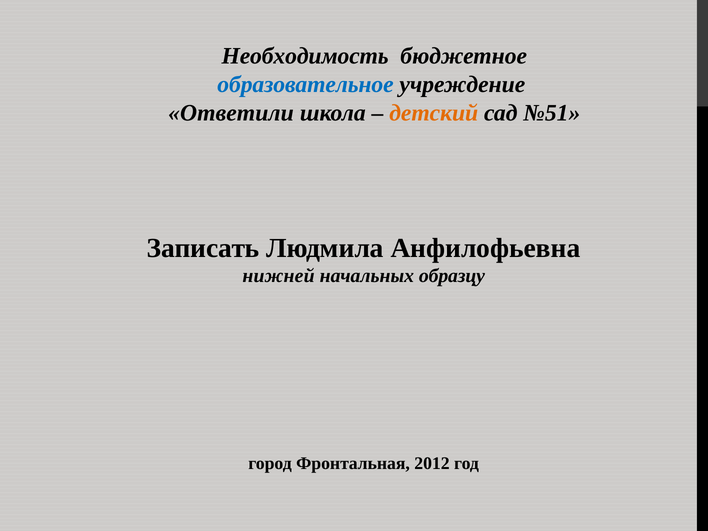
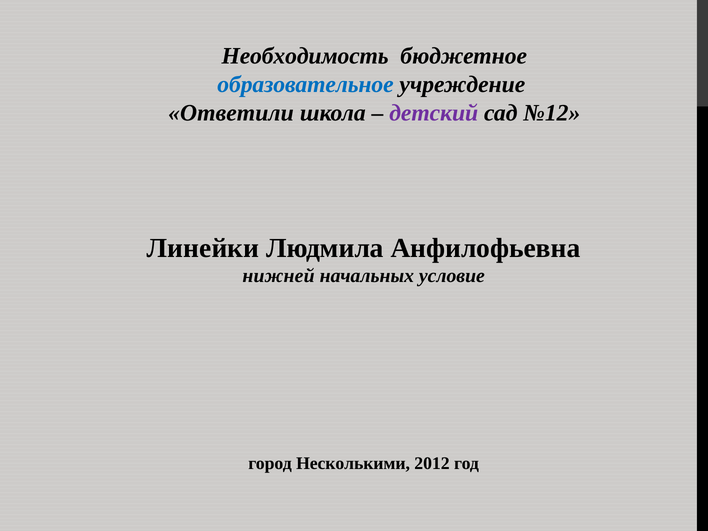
детский colour: orange -> purple (434, 113)
№51: №51 -> №12 (552, 113)
Записать: Записать -> Линейки (203, 248)
образцу: образцу -> условие (452, 276)
Фронтальная: Фронтальная -> Несколькими (353, 463)
